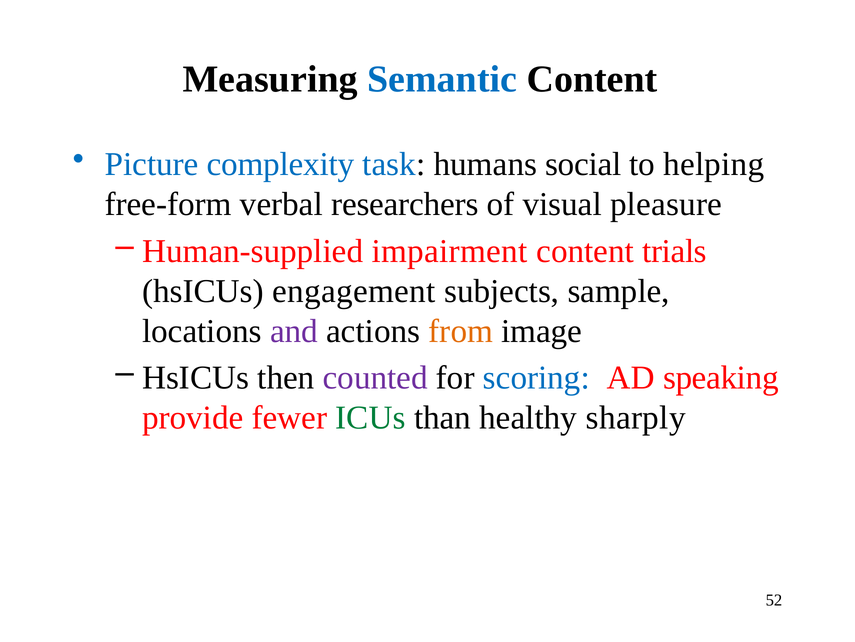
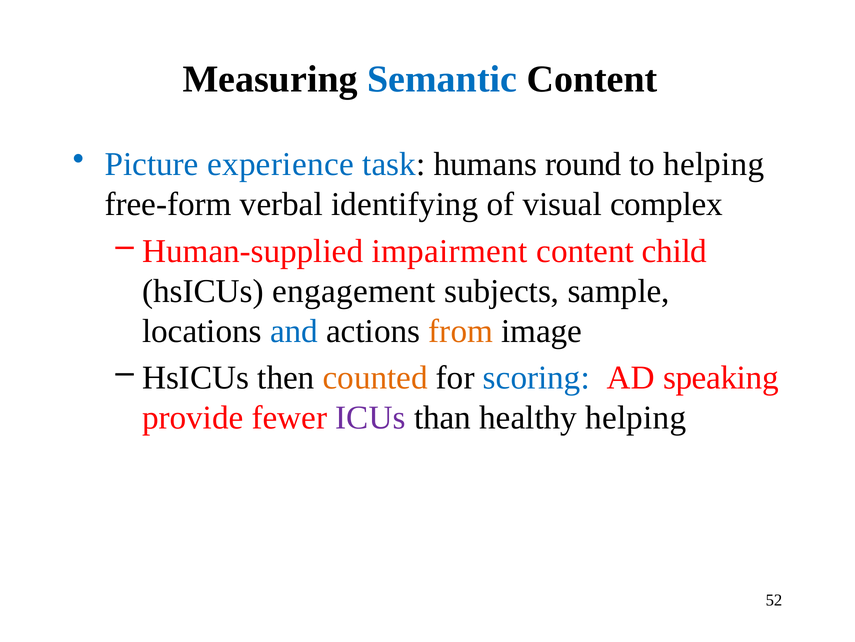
complexity: complexity -> experience (280, 164)
social: social -> round (583, 164)
researchers: researchers -> identifying (405, 204)
pleasure: pleasure -> complex (666, 204)
trials: trials -> child (675, 251)
and colour: purple -> blue (294, 331)
counted colour: purple -> orange (375, 377)
ICUs colour: green -> purple (370, 417)
healthy sharply: sharply -> helping (636, 417)
